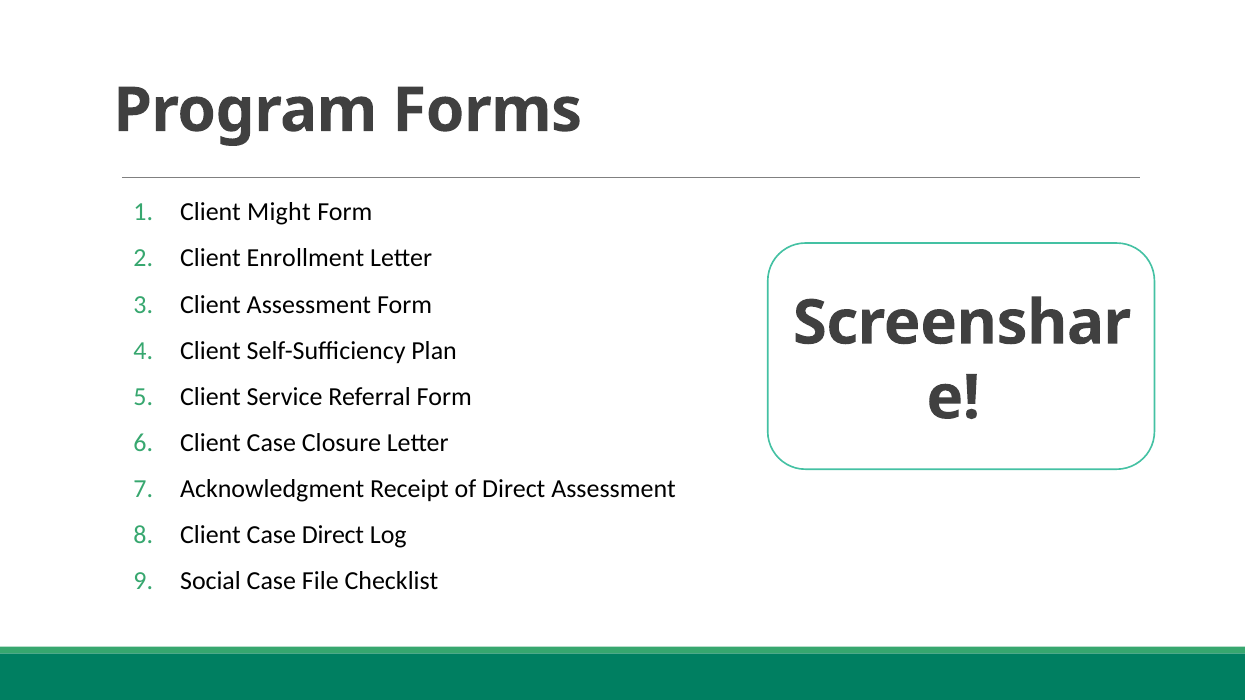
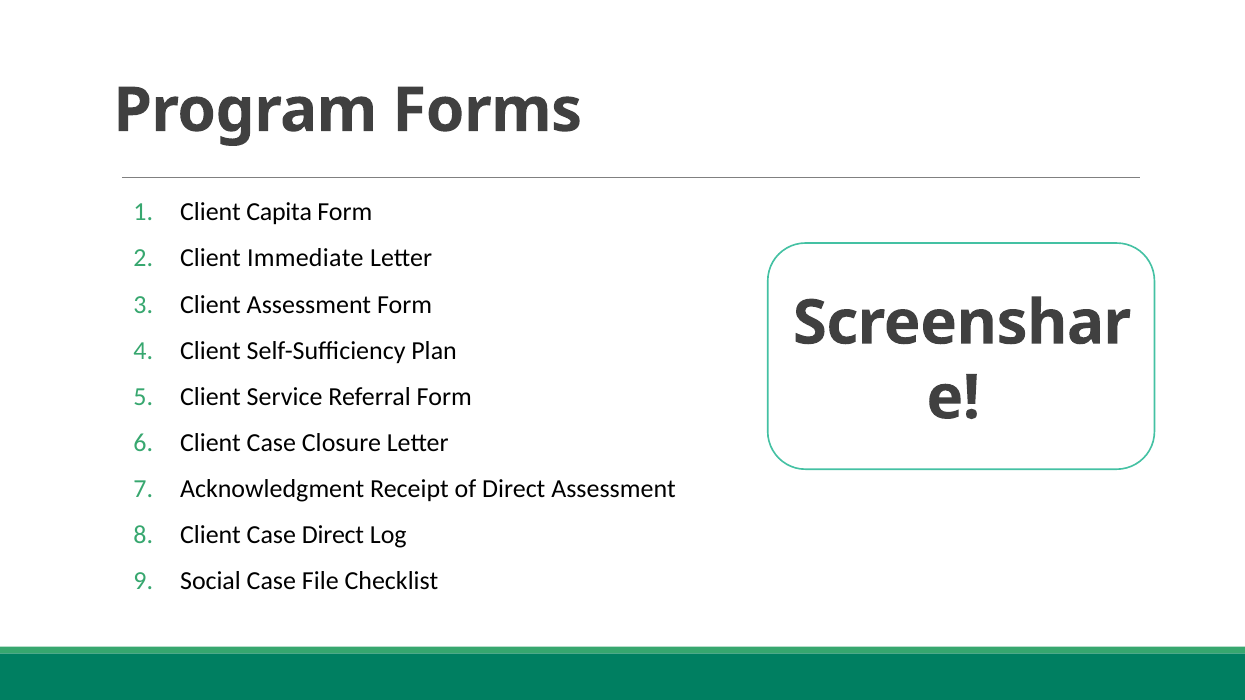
Might: Might -> Capita (279, 212)
Enrollment: Enrollment -> Immediate (305, 258)
